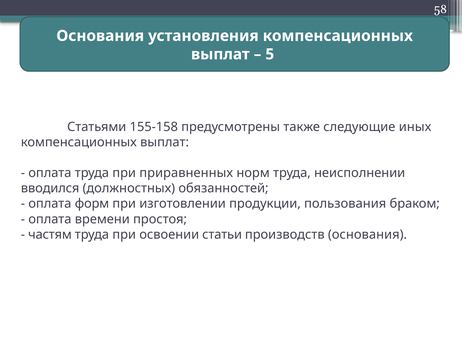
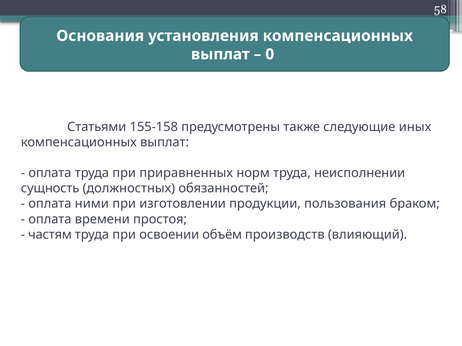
5: 5 -> 0 (270, 54)
вводился: вводился -> сущность (50, 189)
форм: форм -> ними (92, 204)
статьи: статьи -> объём (222, 235)
производств основания: основания -> влияющий (368, 235)
